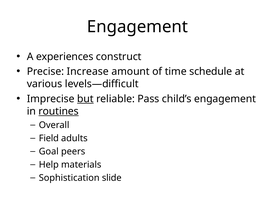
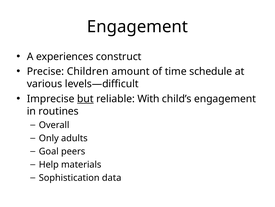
Increase: Increase -> Children (88, 71)
Pass: Pass -> With (148, 98)
routines underline: present -> none (59, 111)
Field: Field -> Only (49, 138)
slide: slide -> data (112, 177)
